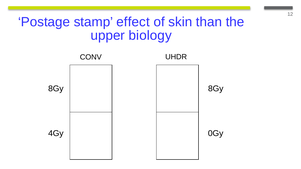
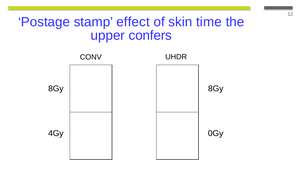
than: than -> time (209, 22)
biology: biology -> confers (150, 36)
